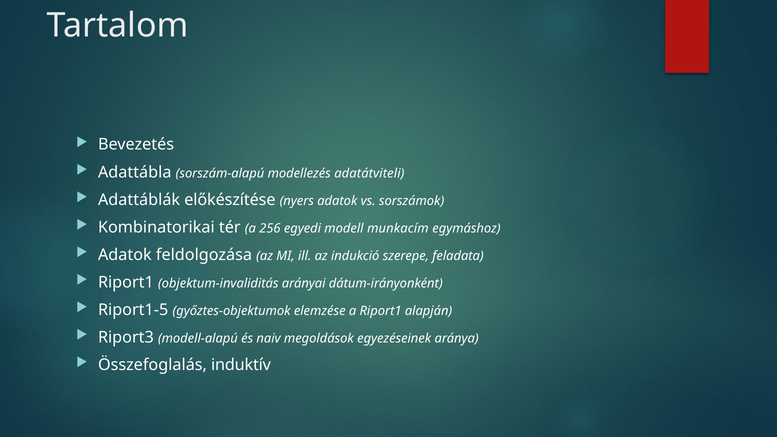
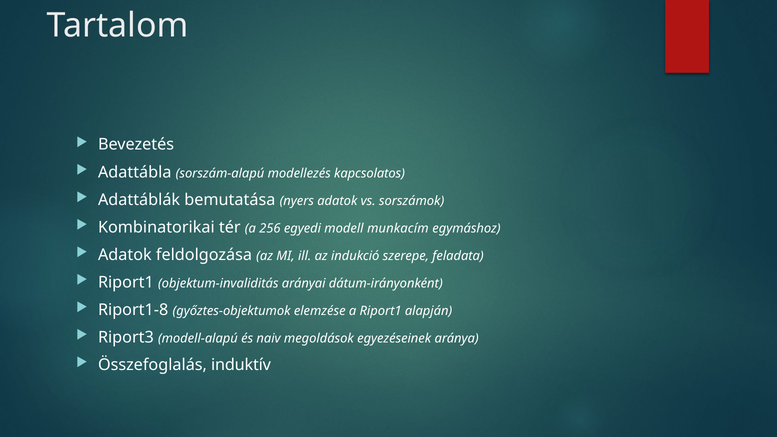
adatátviteli: adatátviteli -> kapcsolatos (369, 173)
előkészítése: előkészítése -> bemutatása (230, 200)
Riport1-5: Riport1-5 -> Riport1-8 (133, 310)
